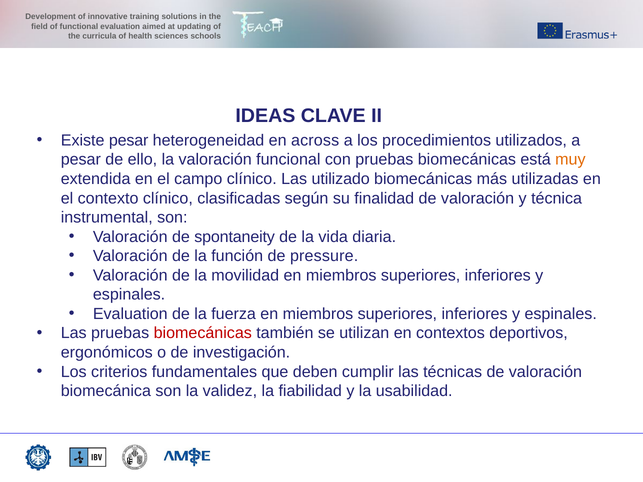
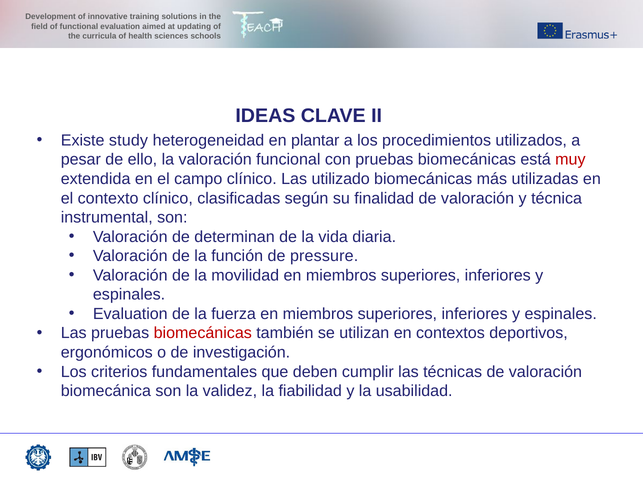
Existe pesar: pesar -> study (128, 140)
across: across -> plantar (315, 140)
muy colour: orange -> red (570, 160)
spontaneity: spontaneity -> determinan (235, 237)
